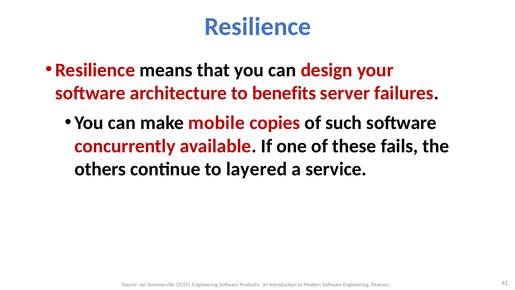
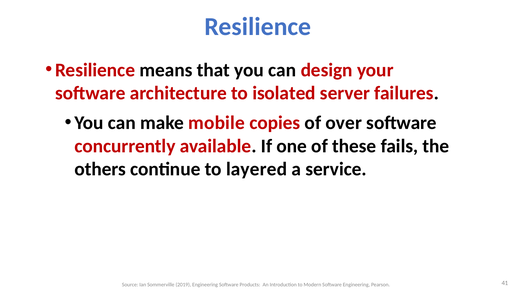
benefits: benefits -> isolated (284, 93)
such: such -> over (344, 123)
